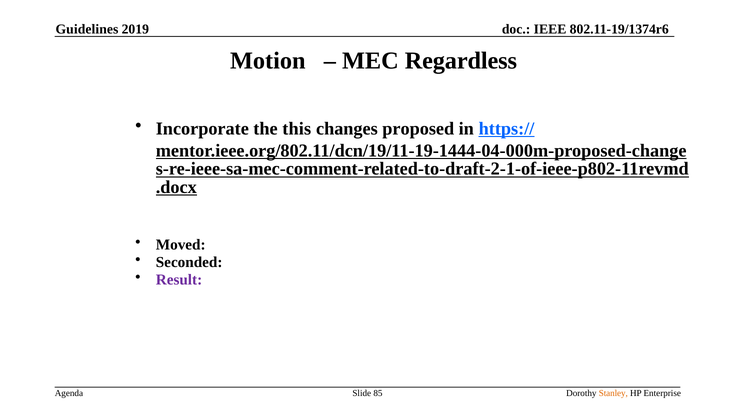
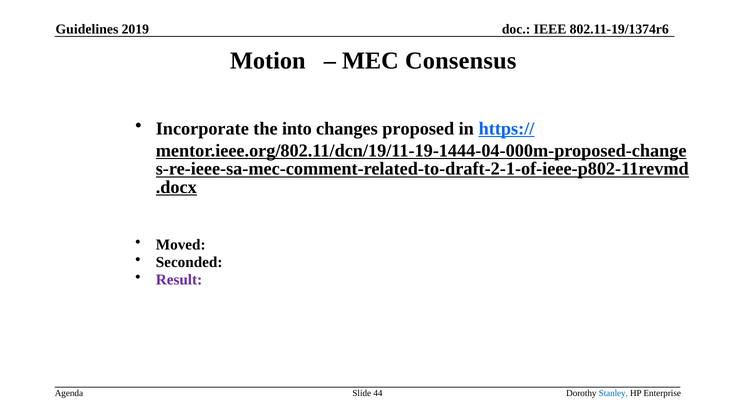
Regardless: Regardless -> Consensus (461, 61)
this: this -> into (297, 129)
85: 85 -> 44 (378, 393)
Stanley colour: orange -> blue (613, 393)
